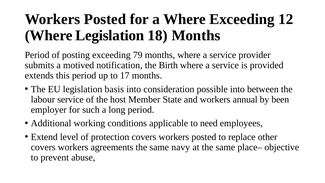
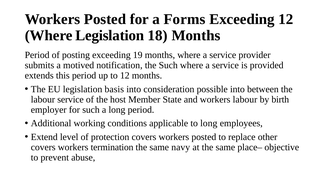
a Where: Where -> Forms (184, 19)
79: 79 -> 19 (138, 55)
the Birth: Birth -> Such (168, 65)
to 17: 17 -> 12 (125, 75)
workers annual: annual -> labour (245, 99)
been: been -> birth (280, 99)
to need: need -> long (209, 123)
agreements: agreements -> termination (112, 147)
